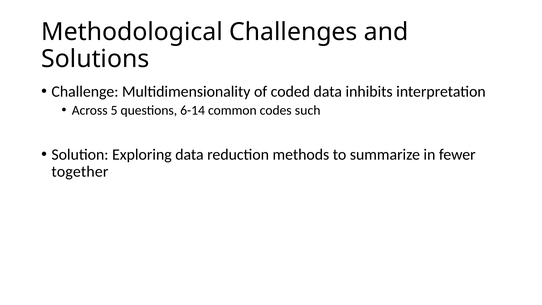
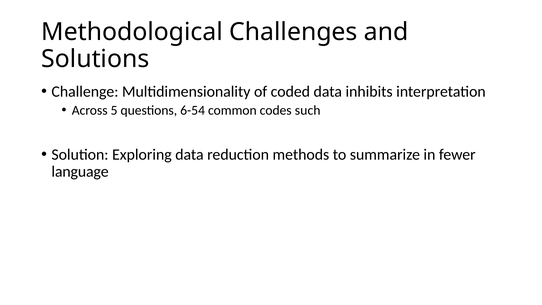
6-14: 6-14 -> 6-54 (193, 110)
together: together -> language (80, 171)
